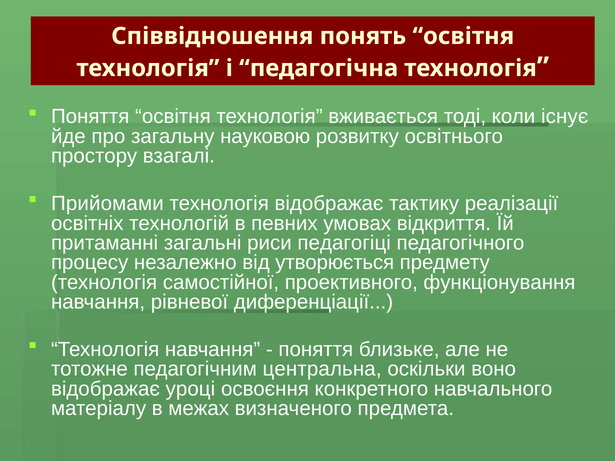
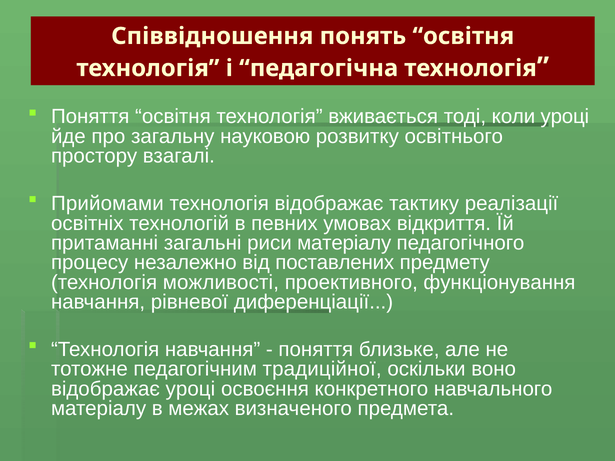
коли існує: існує -> уроці (565, 117)
риси педагогіці: педагогіці -> матеріалу (344, 243)
утворюється: утворюється -> поставлених (335, 263)
самостійної: самостійної -> можливості (221, 282)
центральна: центральна -> традиційної (322, 369)
